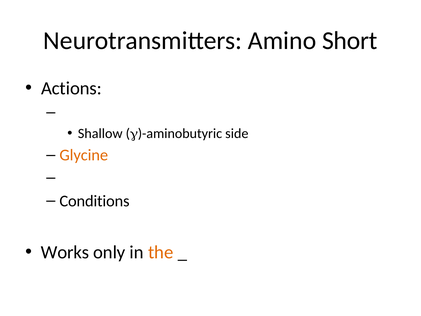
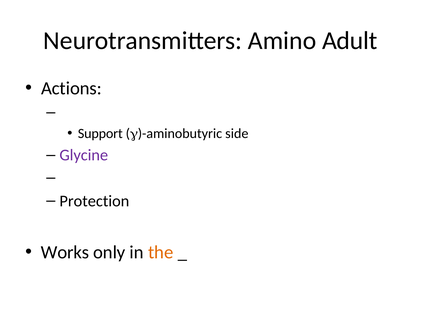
Short: Short -> Adult (350, 41)
Shallow: Shallow -> Support (100, 133)
Glycine colour: orange -> purple (84, 155)
Conditions: Conditions -> Protection (94, 201)
